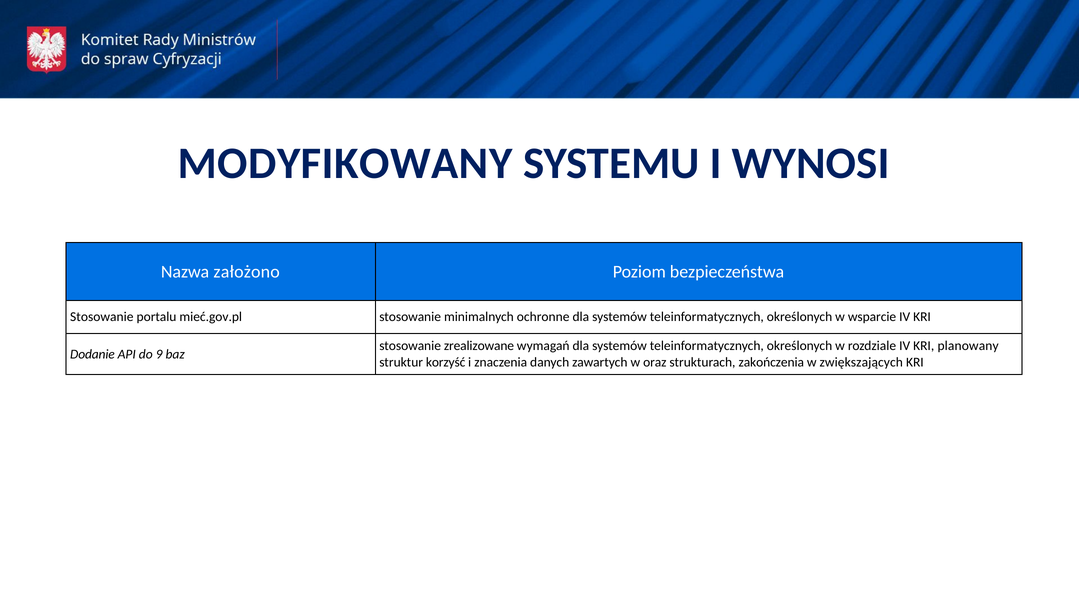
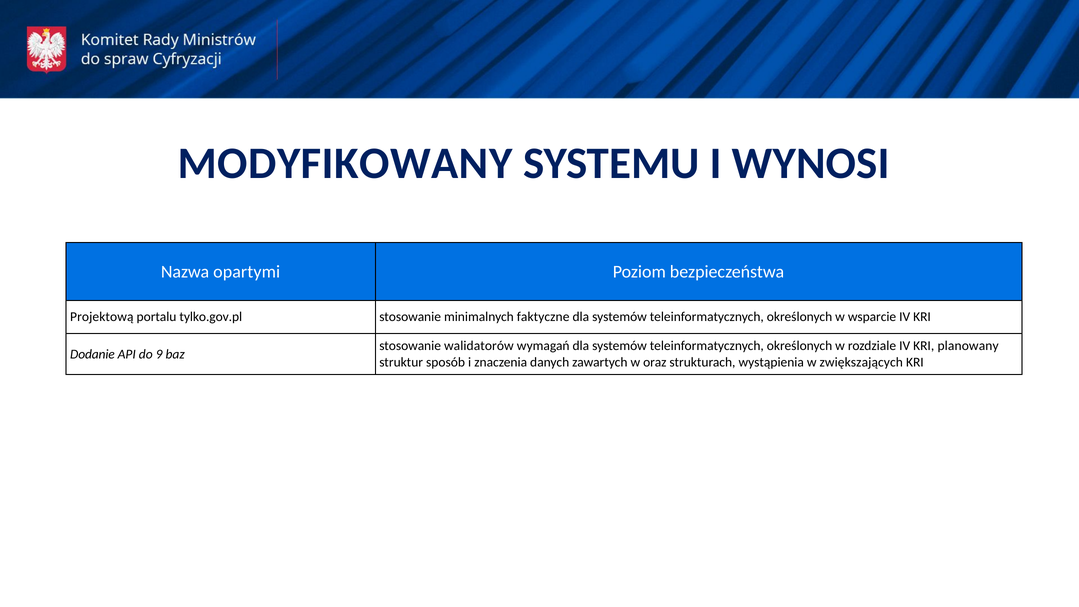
założono: założono -> opartymi (247, 272)
Stosowanie: Stosowanie -> Projektową (102, 317)
mieć.gov.pl: mieć.gov.pl -> tylko.gov.pl (211, 317)
ochronne: ochronne -> faktyczne (543, 317)
zrealizowane: zrealizowane -> walidatorów (479, 346)
korzyść: korzyść -> sposób (446, 362)
zakończenia: zakończenia -> wystąpienia (771, 362)
